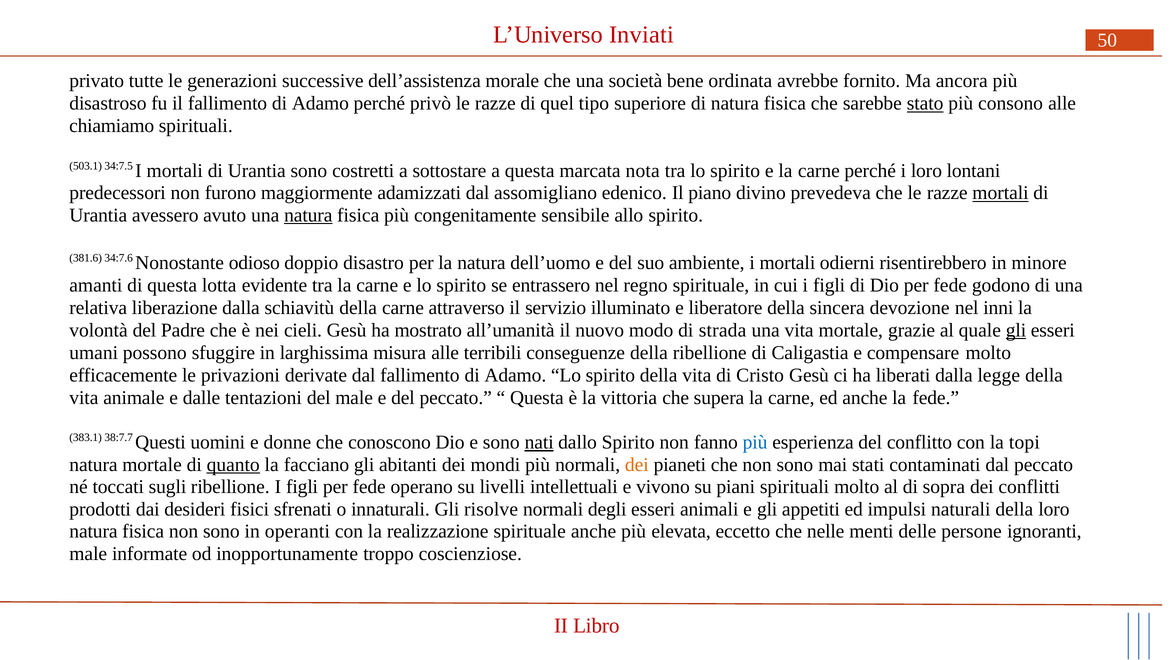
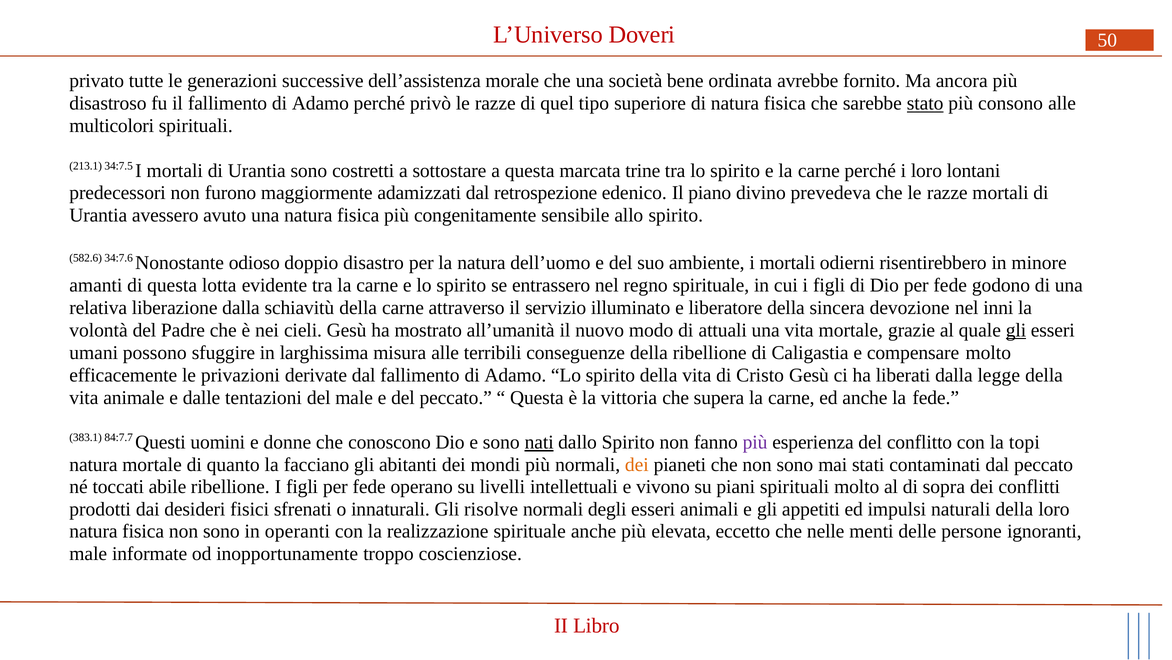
Inviati: Inviati -> Doveri (642, 34)
chiamiamo: chiamiamo -> multicolori (112, 126)
503.1: 503.1 -> 213.1 (86, 166)
nota: nota -> trine (643, 171)
assomigliano: assomigliano -> retrospezione (546, 193)
mortali underline: present -> none (1000, 193)
natura underline: present -> none (308, 215)
381.6: 381.6 -> 582.6 (86, 258)
strada: strada -> attuali (723, 330)
38:7.7: 38:7.7 -> 84:7.7 (119, 438)
più colour: blue -> purple (755, 442)
quanto underline: present -> none (233, 465)
sugli: sugli -> abile (167, 487)
